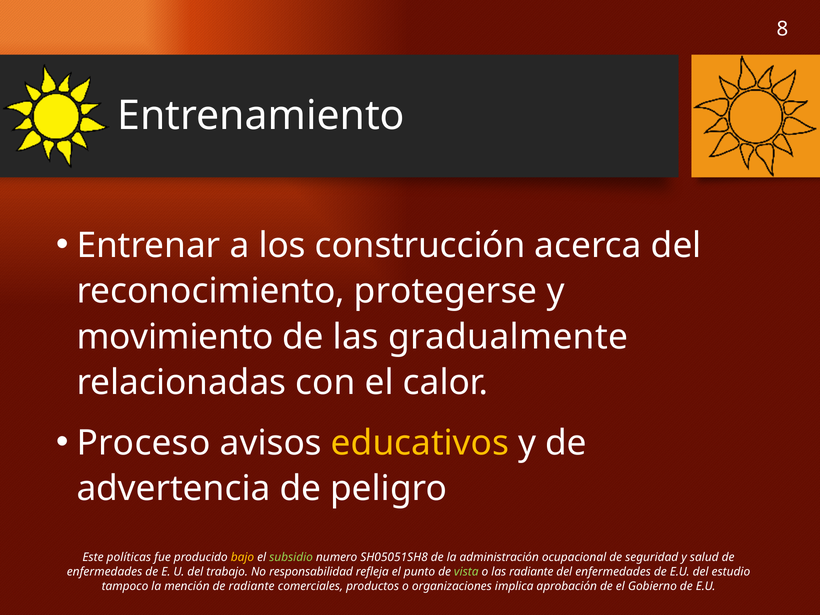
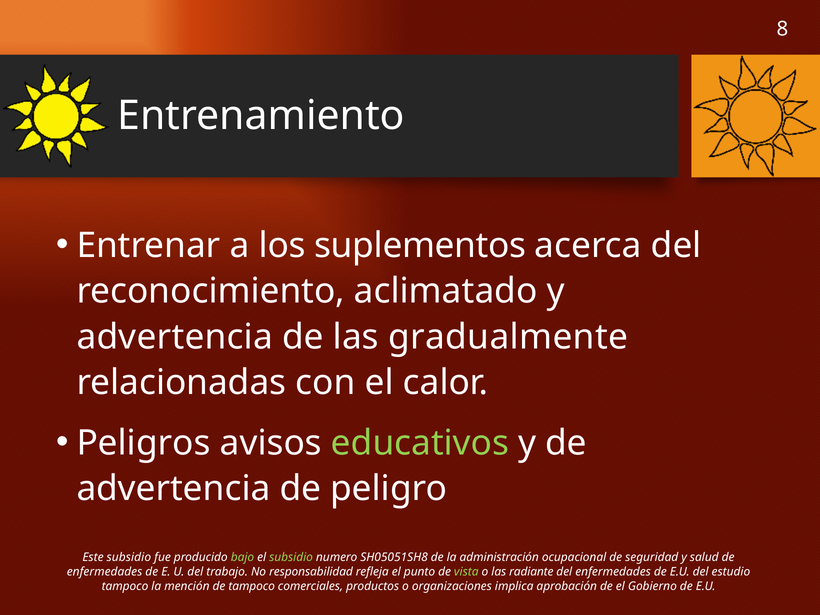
construcción: construcción -> suplementos (420, 245)
protegerse: protegerse -> aclimatado (446, 291)
movimiento: movimiento -> advertencia (175, 337)
Proceso: Proceso -> Peligros (144, 443)
educativos colour: yellow -> light green (420, 443)
Este políticas: políticas -> subsidio (129, 557)
bajo colour: yellow -> light green (242, 557)
de radiante: radiante -> tampoco (252, 586)
